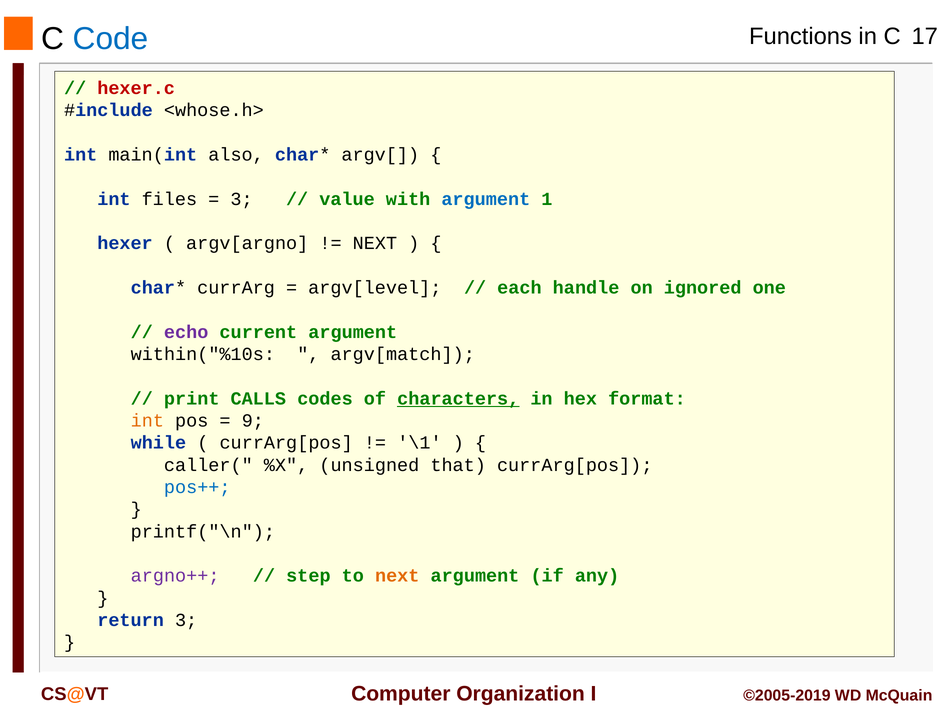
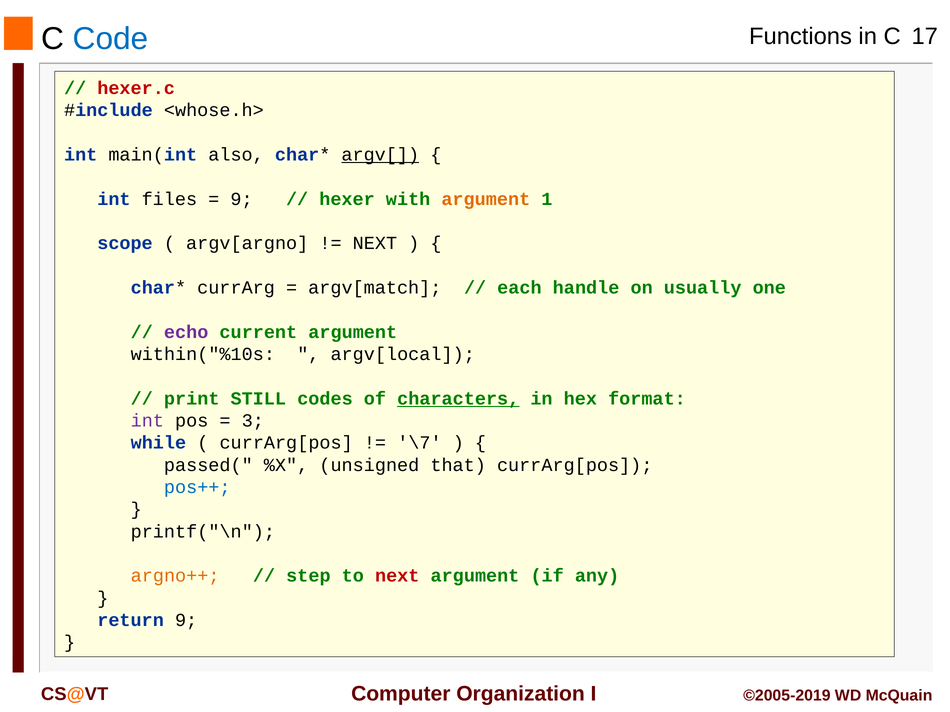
argv[ underline: none -> present (380, 155)
3: 3 -> 9 (241, 199)
value: value -> hexer (347, 199)
argument colour: blue -> orange (486, 199)
hexer: hexer -> scope (125, 244)
argv[level: argv[level -> argv[match (375, 288)
ignored: ignored -> usually (703, 288)
argv[match: argv[match -> argv[local (403, 354)
CALLS: CALLS -> STILL (258, 399)
int colour: orange -> purple (147, 421)
9: 9 -> 3 (253, 421)
\1: \1 -> \7 (419, 443)
caller(: caller( -> passed( (208, 465)
argno++ colour: purple -> orange (175, 576)
next colour: orange -> red (397, 576)
return 3: 3 -> 9 (186, 621)
